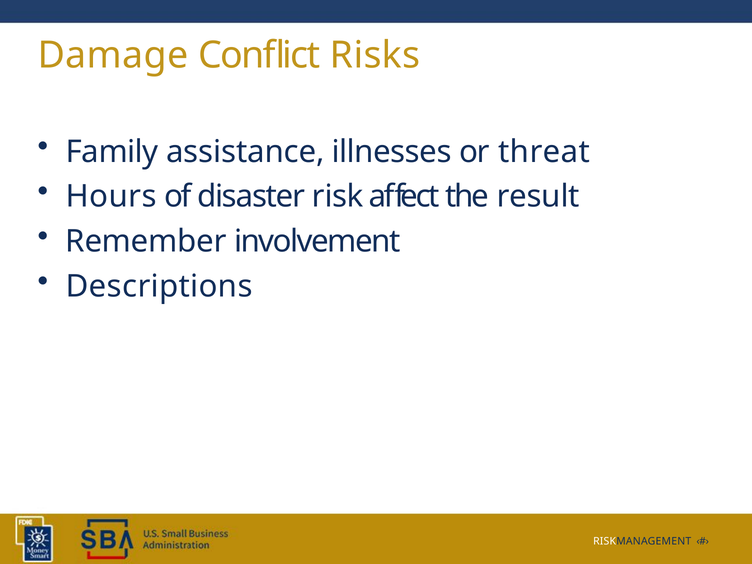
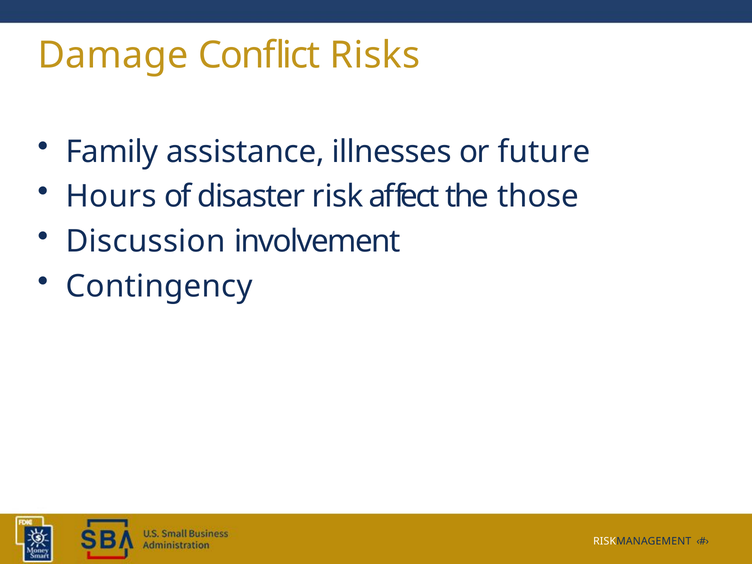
threat: threat -> future (544, 152)
result: result -> those (538, 197)
Remember: Remember -> Discussion (146, 242)
Descriptions: Descriptions -> Contingency (159, 286)
